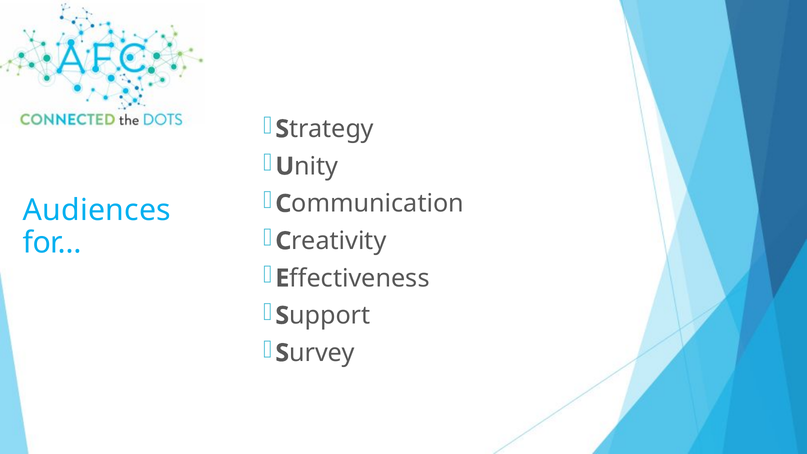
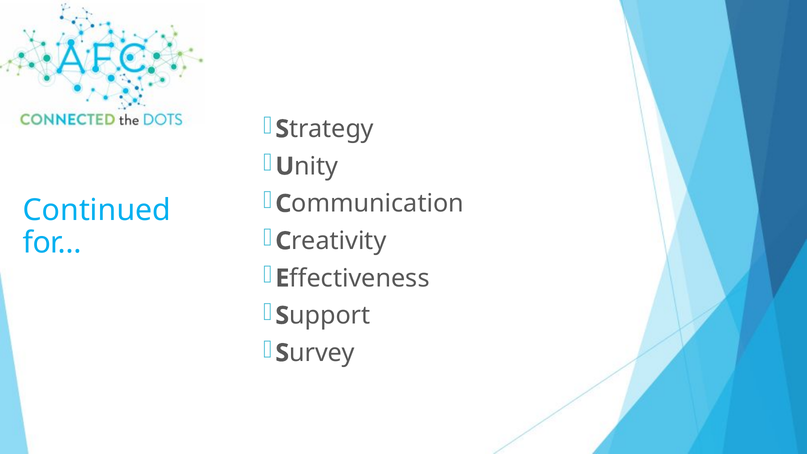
Audiences: Audiences -> Continued (97, 210)
